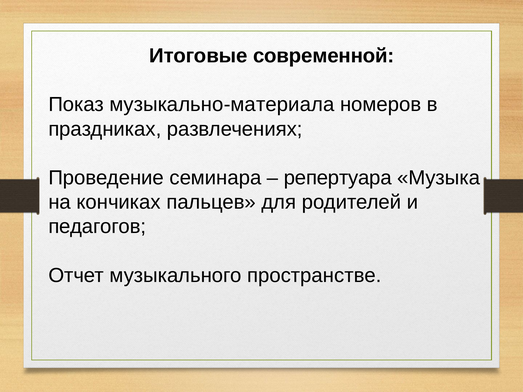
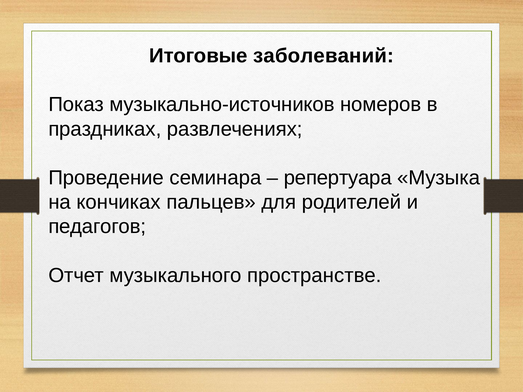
современной: современной -> заболеваний (324, 56)
музыкально-материала: музыкально-материала -> музыкально-источников (222, 105)
